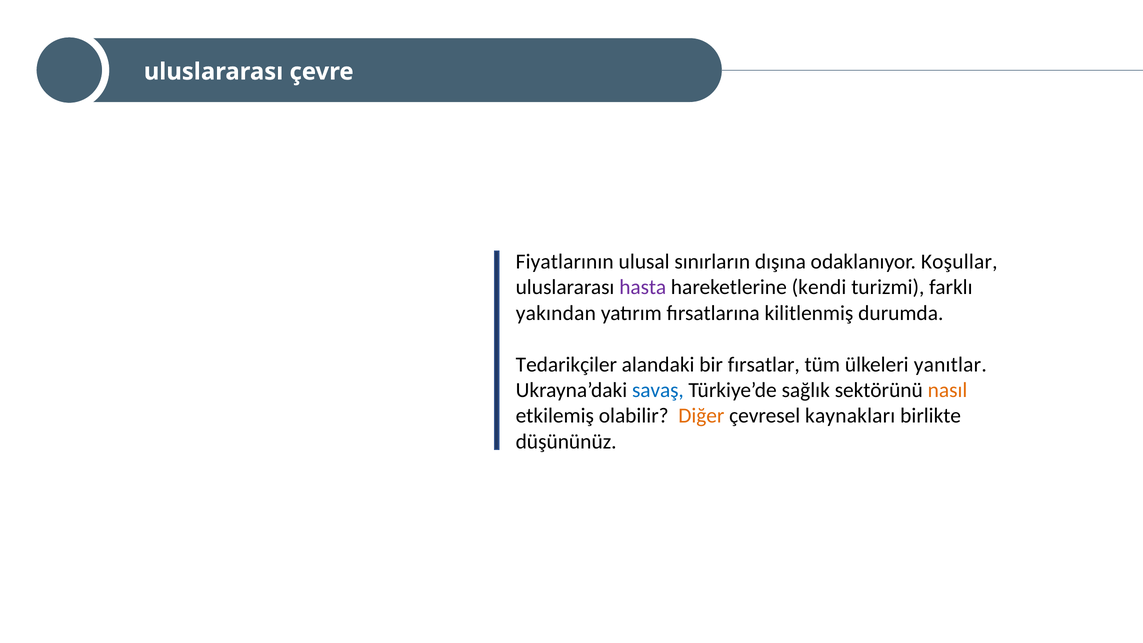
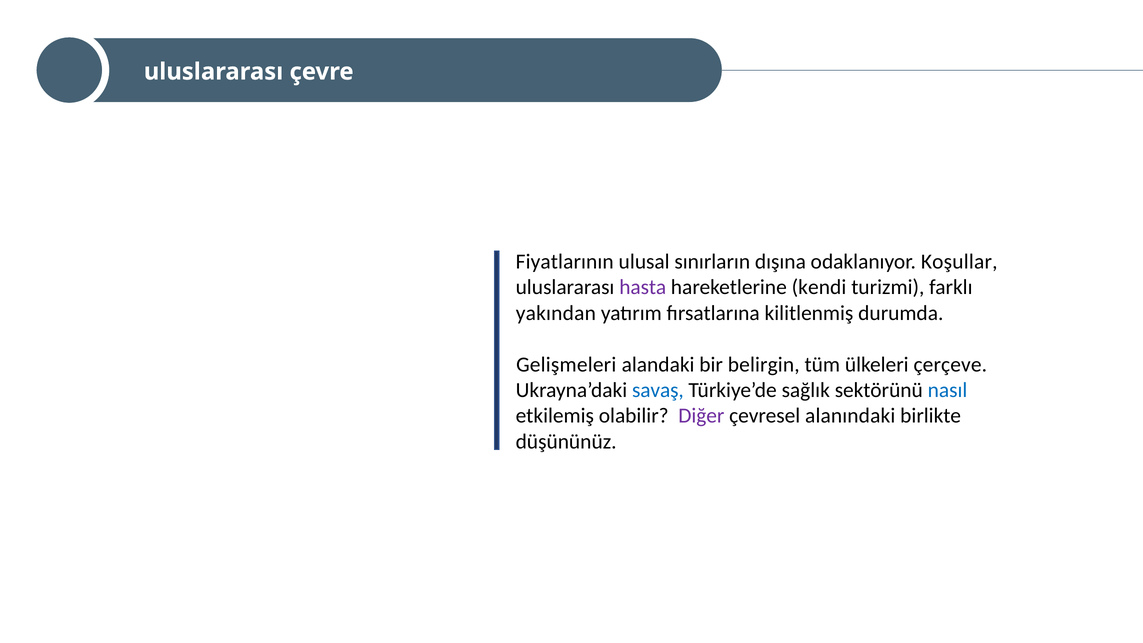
Tedarikçiler: Tedarikçiler -> Gelişmeleri (566, 364)
fırsatlar: fırsatlar -> belirgin (764, 364)
yanıtlar: yanıtlar -> çerçeve (950, 364)
nasıl colour: orange -> blue (948, 390)
Diğer colour: orange -> purple (701, 416)
kaynakları: kaynakları -> alanındaki (850, 416)
